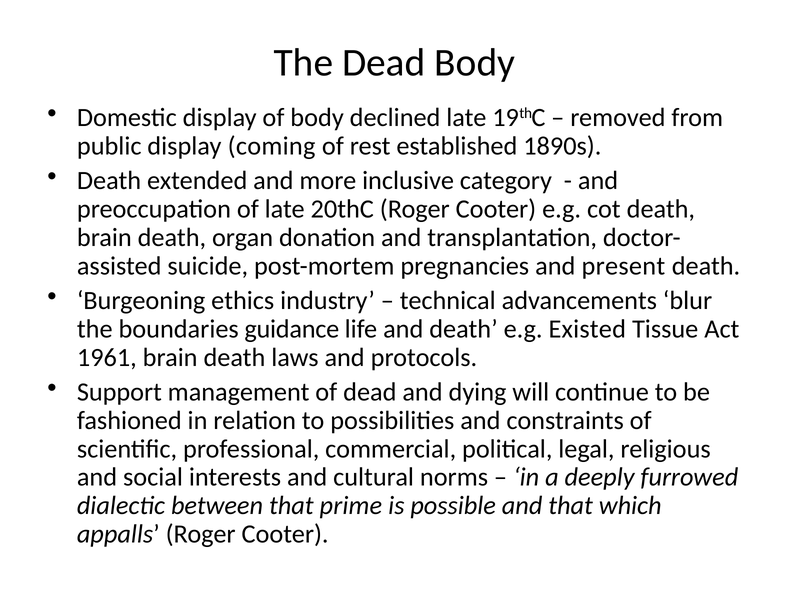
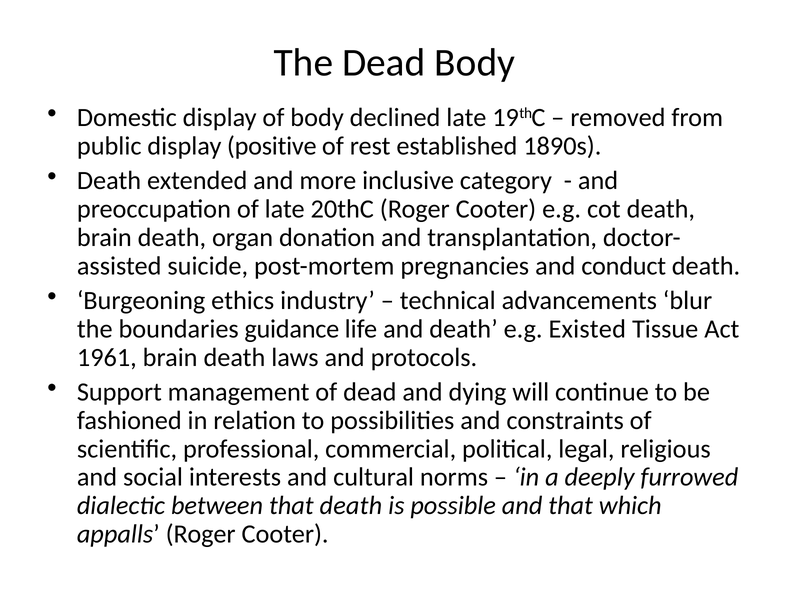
coming: coming -> positive (272, 146)
present: present -> conduct (624, 266)
that prime: prime -> death (351, 505)
